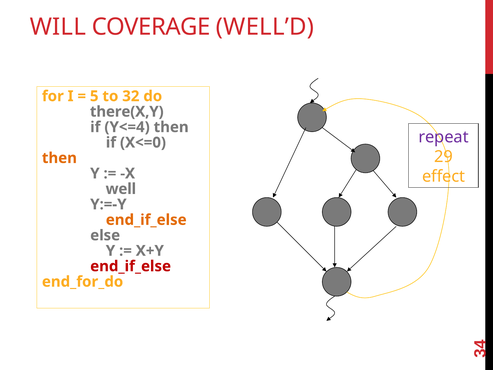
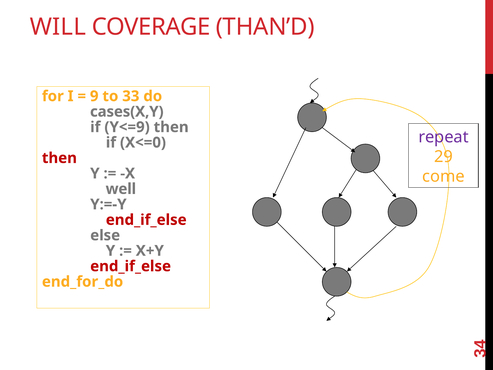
WELL’D: WELL’D -> THAN’D (265, 27)
5: 5 -> 9 (94, 96)
32: 32 -> 33 (131, 96)
there(X,Y: there(X,Y -> cases(X,Y (127, 112)
Y<=4: Y<=4 -> Y<=9 (127, 127)
then colour: orange -> red (59, 158)
effect: effect -> come (443, 176)
end_if_else colour: orange -> red (146, 220)
